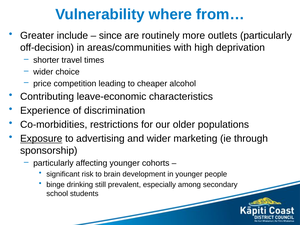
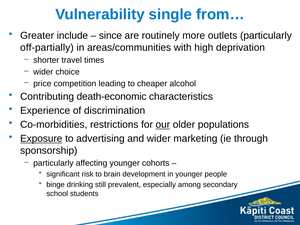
where: where -> single (170, 14)
off-decision: off-decision -> off-partially (47, 48)
leave-economic: leave-economic -> death-economic (112, 97)
our underline: none -> present (163, 125)
